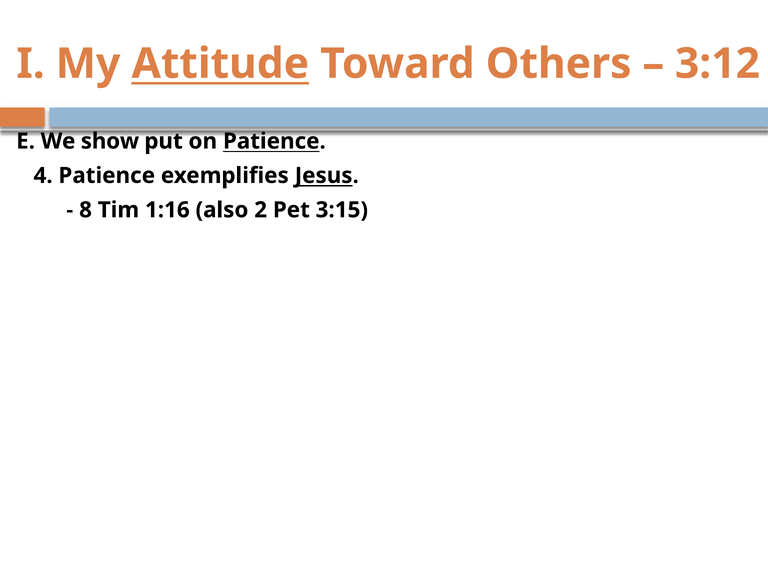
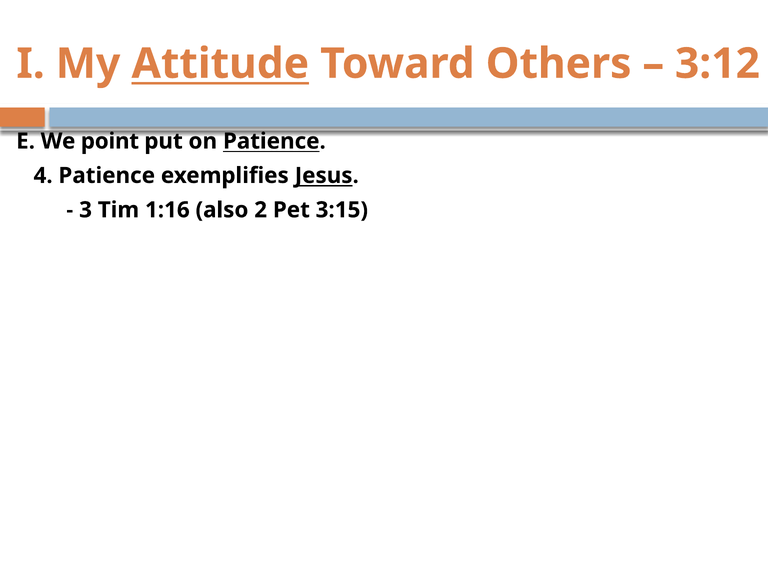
show: show -> point (110, 141)
8: 8 -> 3 (86, 210)
